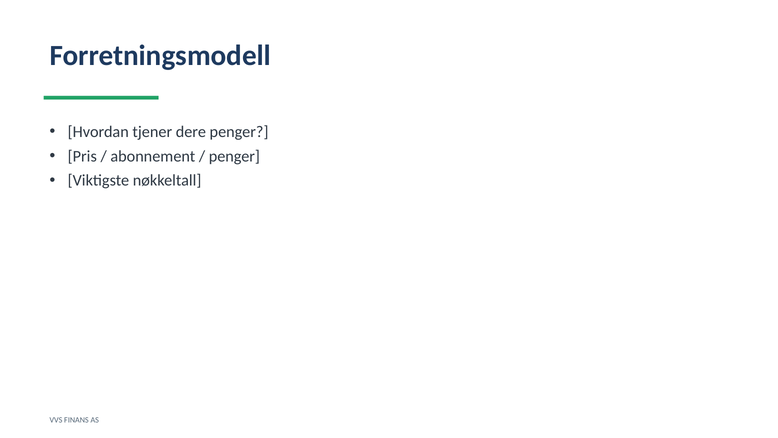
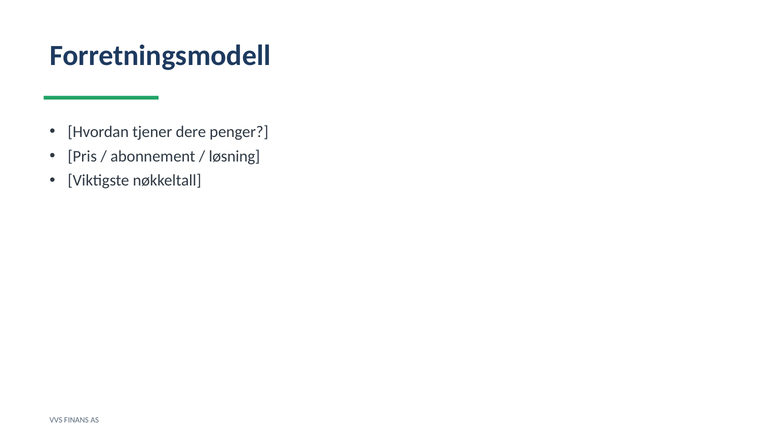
penger: penger -> løsning (234, 156)
